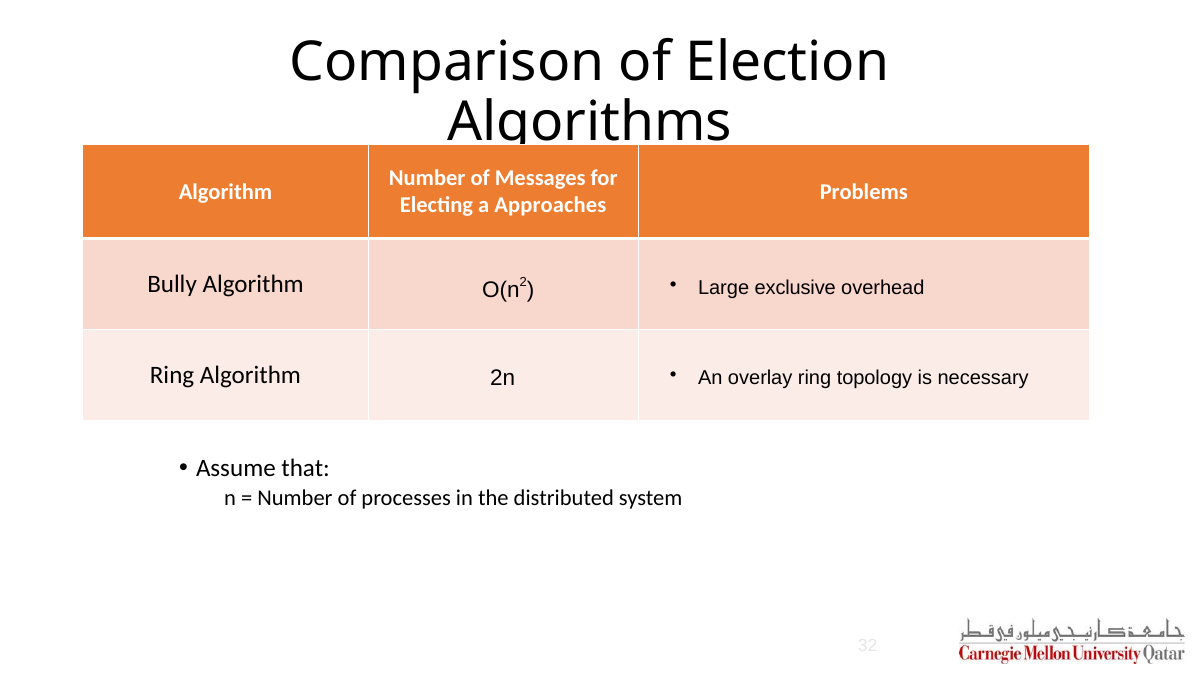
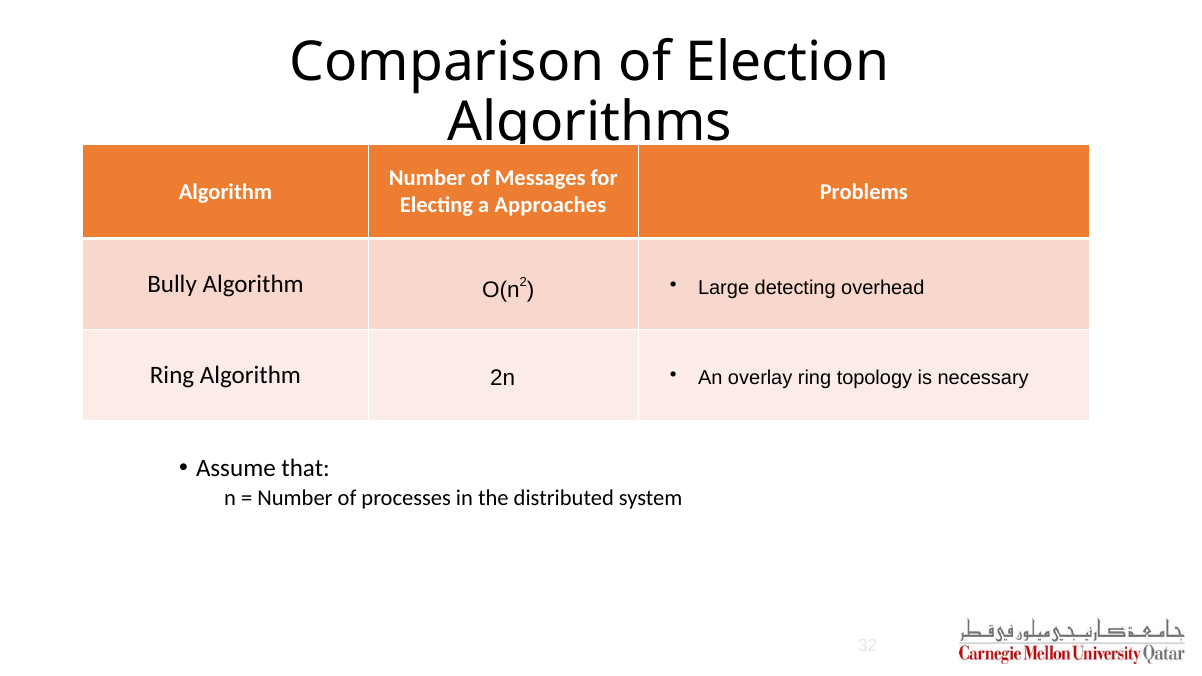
exclusive: exclusive -> detecting (795, 288)
